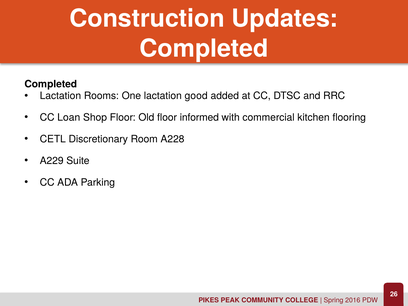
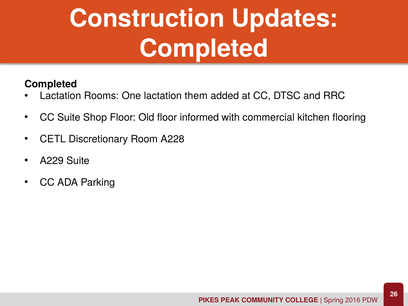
good: good -> them (196, 96)
CC Loan: Loan -> Suite (69, 118)
